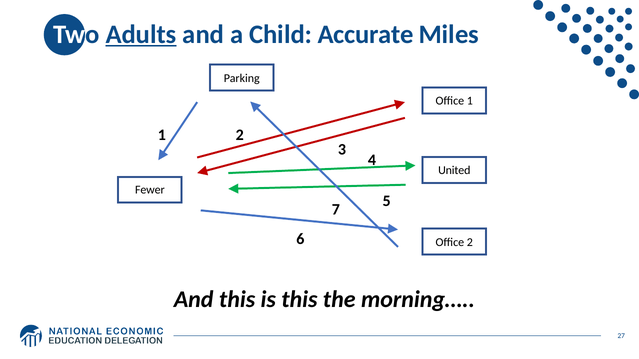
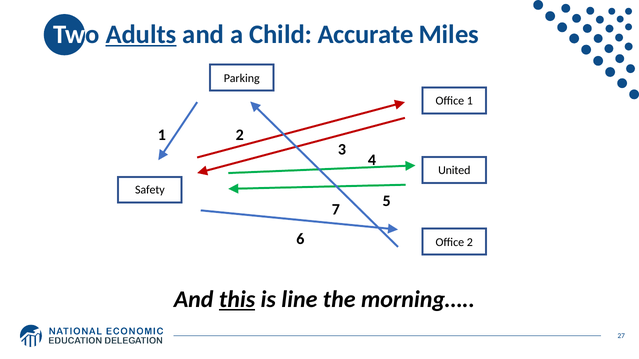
Fewer: Fewer -> Safety (150, 190)
this underline: none -> present (237, 300)
is this: this -> line (299, 300)
